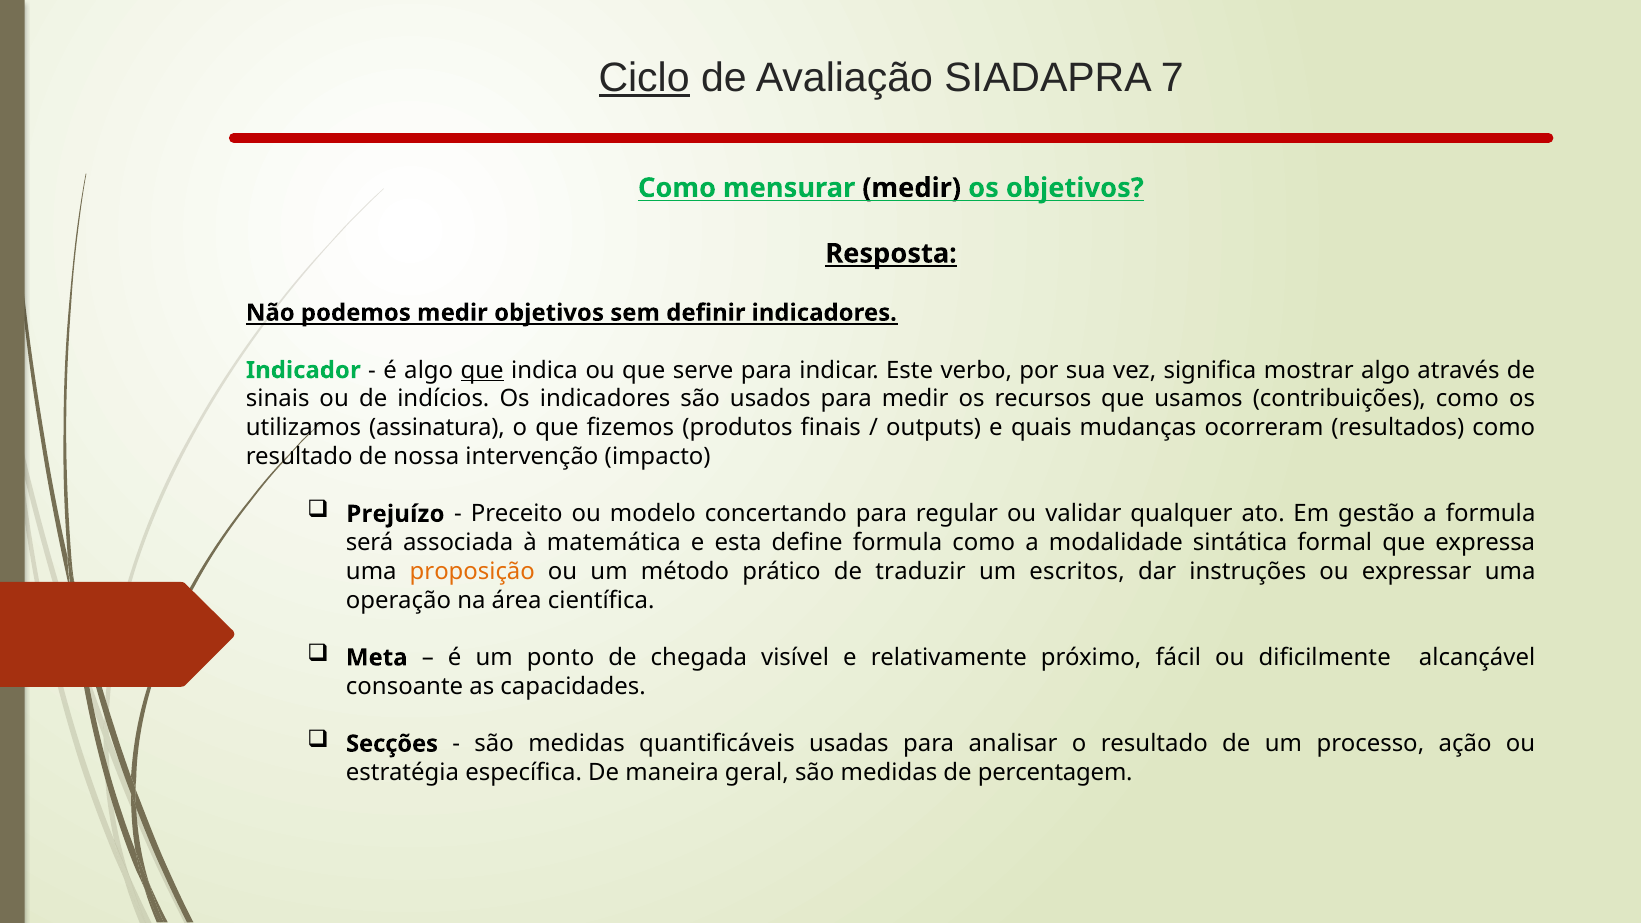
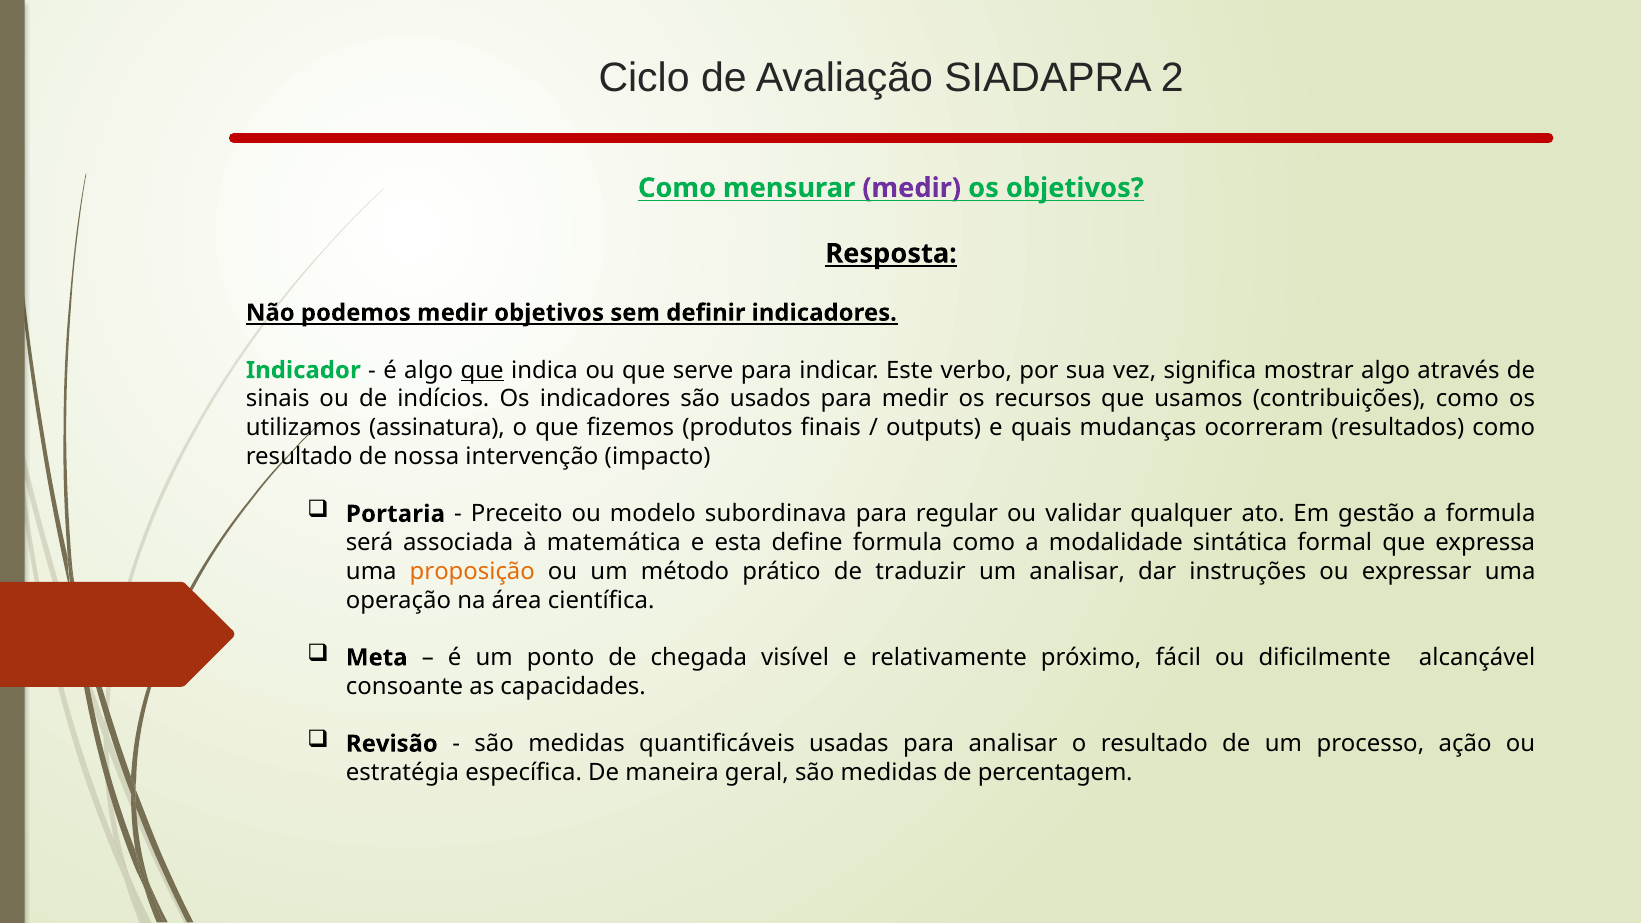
Ciclo underline: present -> none (644, 78)
7: 7 -> 2 (1172, 78)
medir colour: black -> purple (912, 188)
Prejuízo: Prejuízo -> Portaria (395, 514)
concertando: concertando -> subordinava (776, 514)
um escritos: escritos -> analisar (1077, 571)
Secções: Secções -> Revisão (392, 744)
